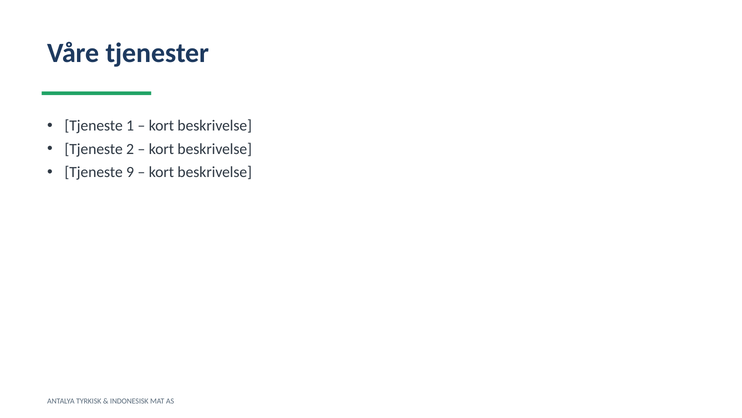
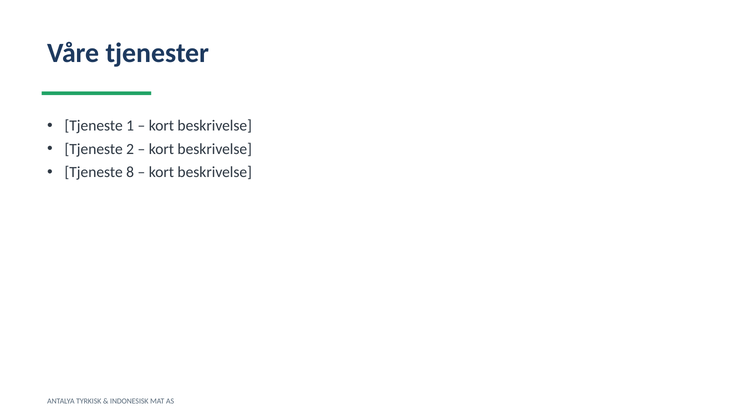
9: 9 -> 8 (130, 172)
